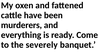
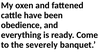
murderers: murderers -> obedience (21, 25)
